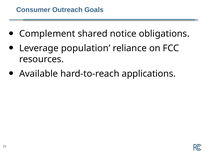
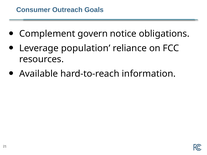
shared: shared -> govern (93, 34)
applications: applications -> information (149, 74)
